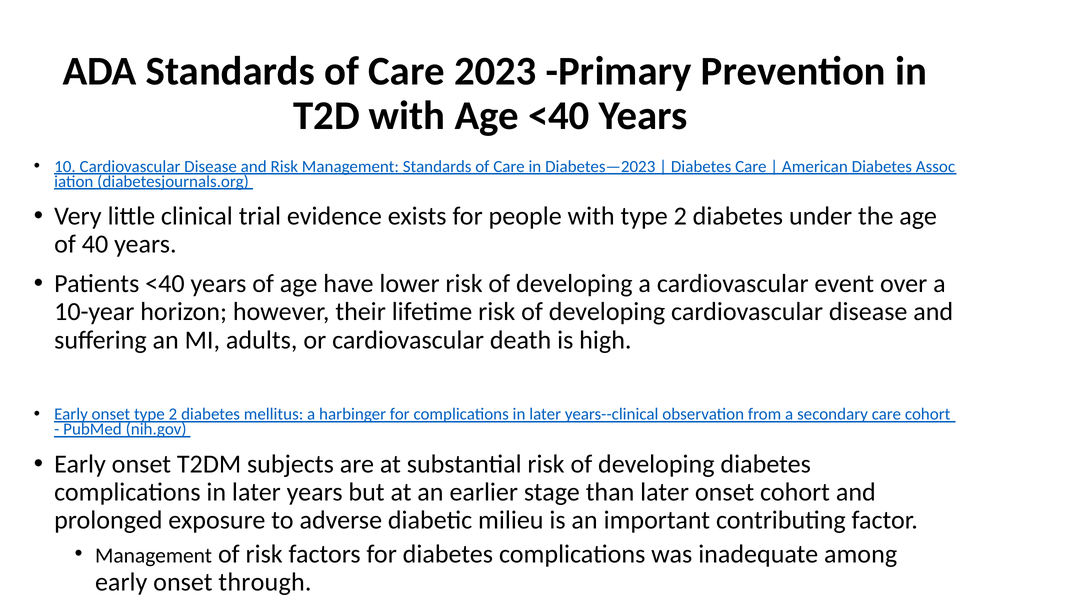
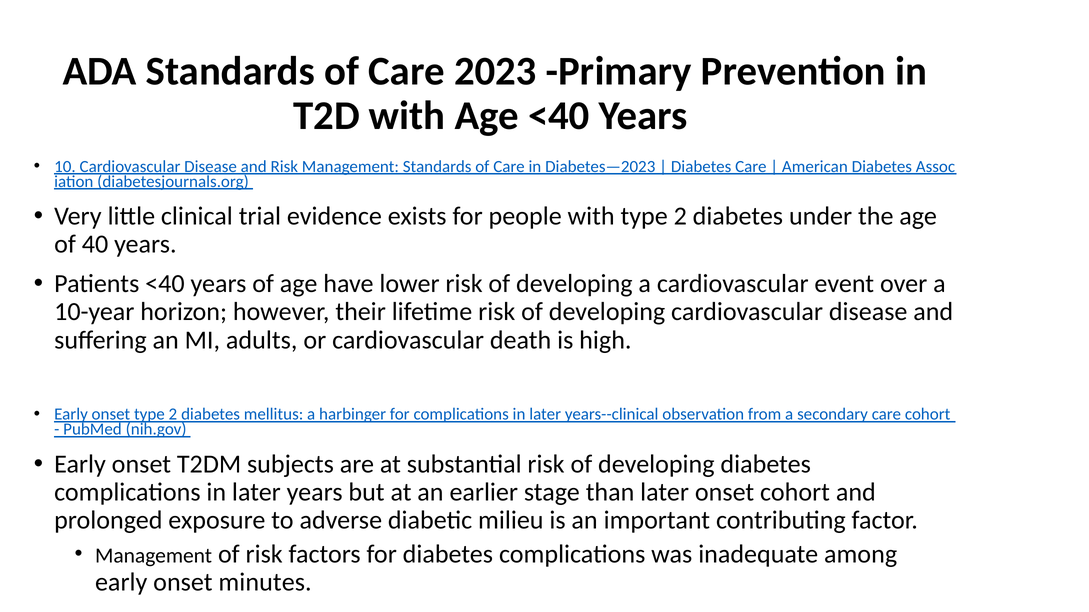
through: through -> minutes (265, 583)
